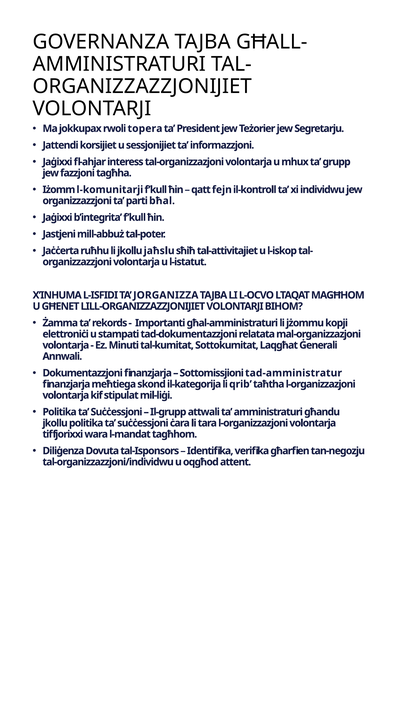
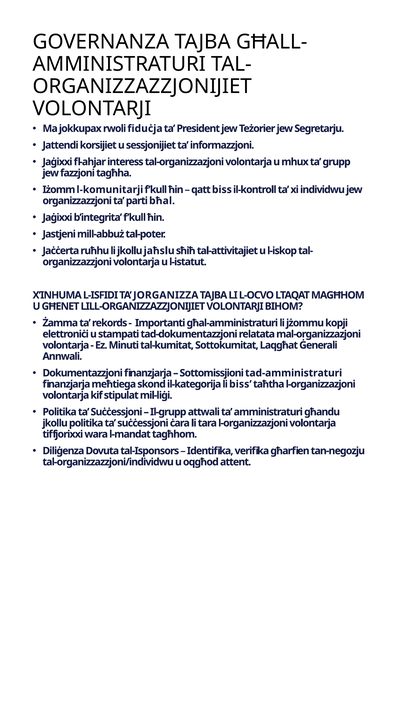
topera: topera -> fiduċja (145, 128)
qatt fejn: fejn -> biss (222, 190)
tad-amministratur: tad-amministratur -> tad-amministraturi (294, 373)
li qrib: qrib -> biss (240, 384)
